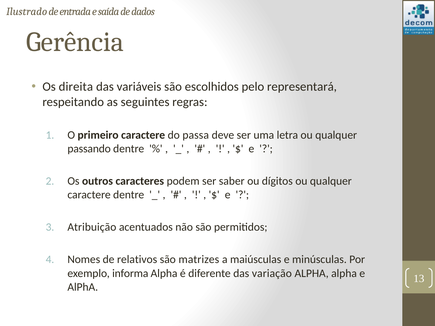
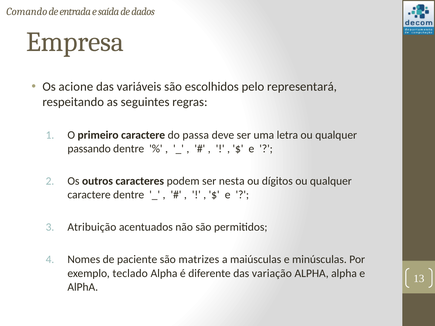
Ilustrado: Ilustrado -> Comando (27, 12)
Gerência: Gerência -> Empresa (75, 42)
direita: direita -> acione (76, 87)
saber: saber -> nesta (232, 181)
relativos: relativos -> paciente (137, 260)
informa: informa -> teclado (130, 273)
